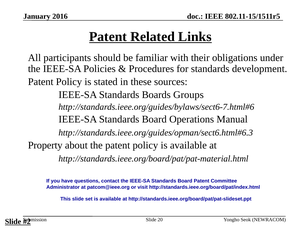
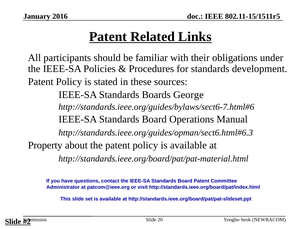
Groups: Groups -> George (188, 95)
